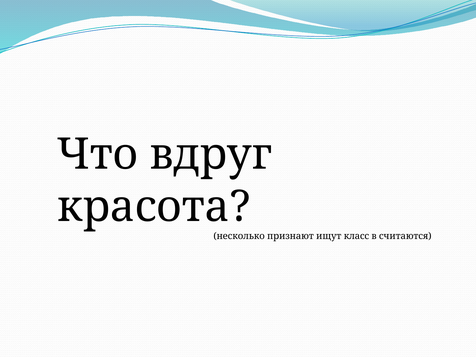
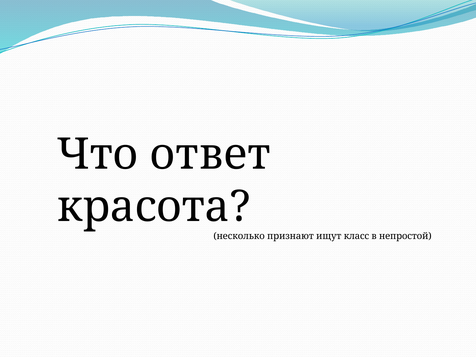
вдруг: вдруг -> ответ (210, 154)
считаются: считаются -> непростой (405, 236)
